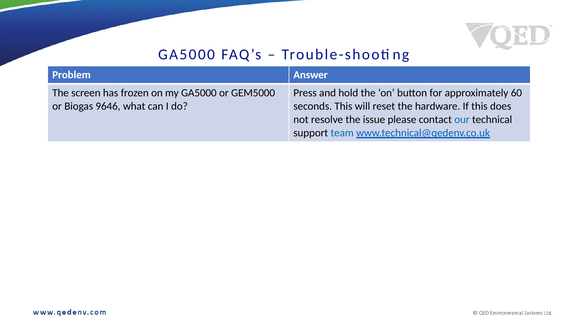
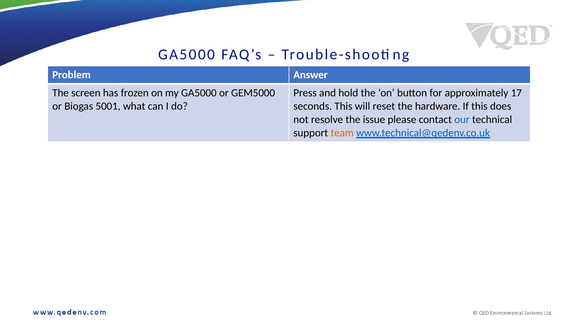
60: 60 -> 17 (516, 93)
9646: 9646 -> 5001 (108, 106)
team colour: blue -> orange (342, 133)
